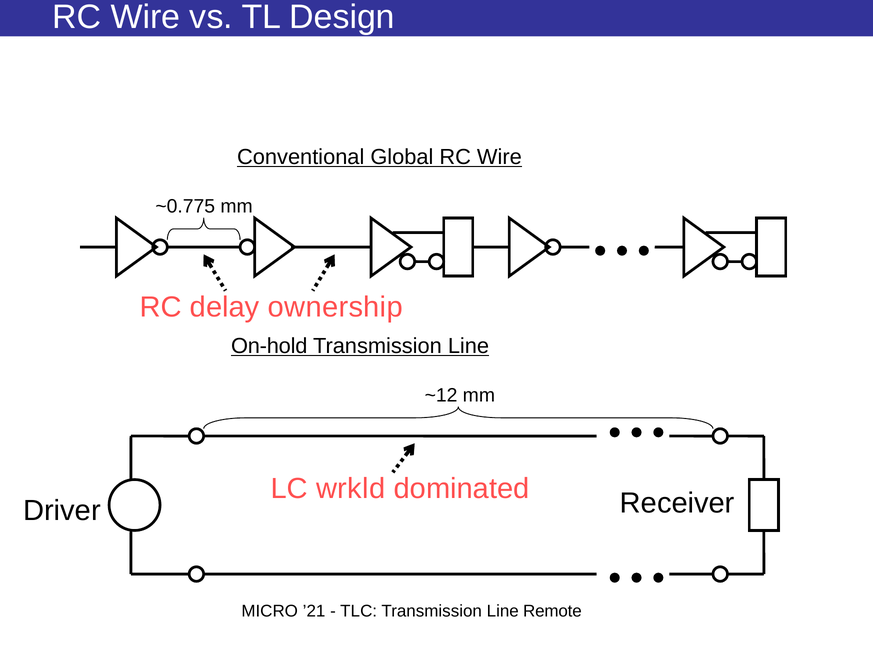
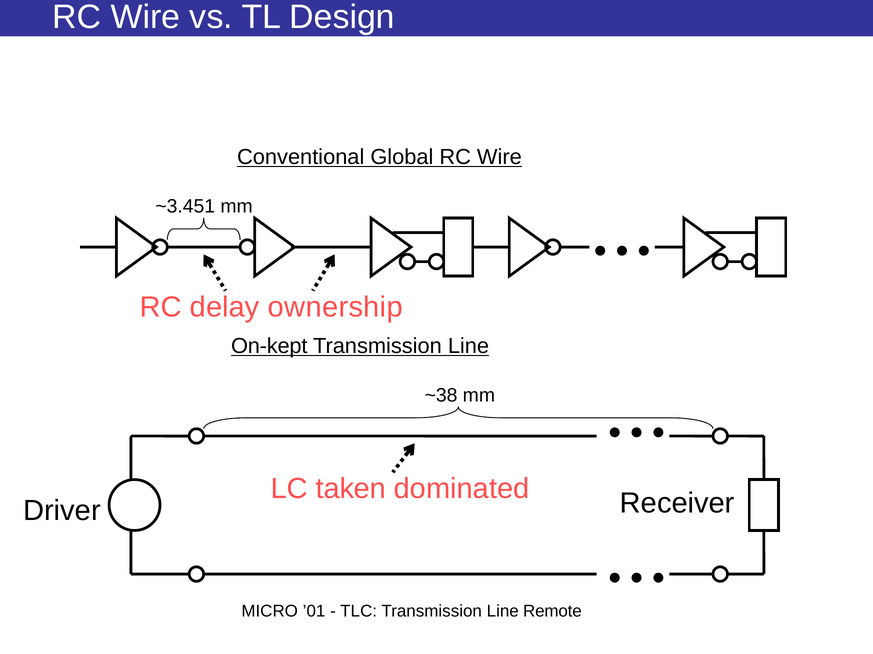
~0.775: ~0.775 -> ~3.451 (185, 206)
On-hold: On-hold -> On-kept (269, 346)
~12: ~12 -> ~38 (441, 396)
wrkld: wrkld -> taken (351, 489)
’21: ’21 -> ’01 (314, 612)
